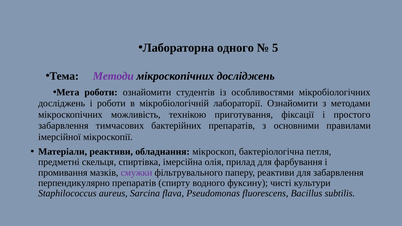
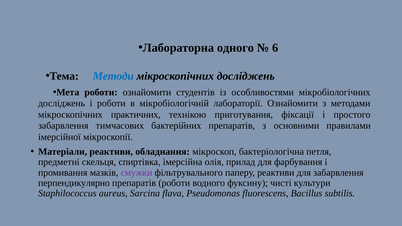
5: 5 -> 6 (275, 48)
Методи colour: purple -> blue (113, 76)
можливість: можливість -> практичних (136, 115)
препаратів спирту: спирту -> роботи (174, 183)
